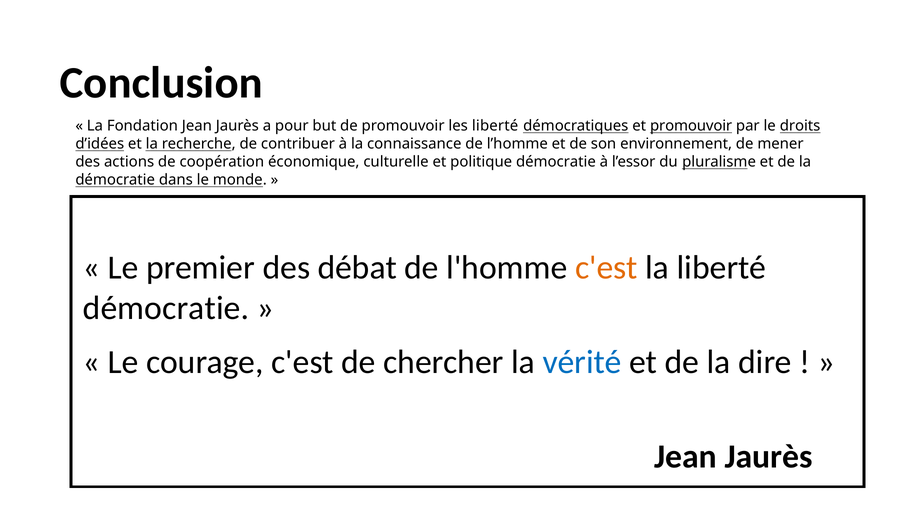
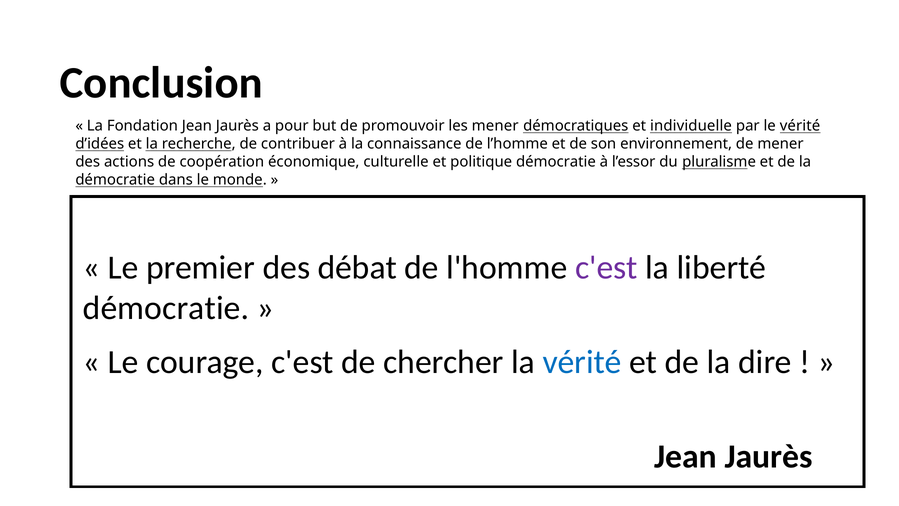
les liberté: liberté -> mener (495, 126)
et promouvoir: promouvoir -> individuelle (691, 126)
le droits: droits -> vérité (800, 126)
c'est colour: orange -> purple (606, 267)
